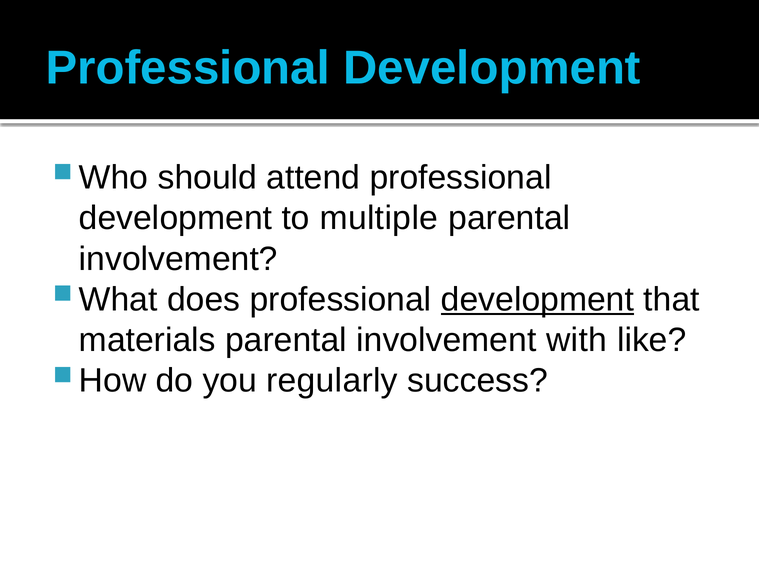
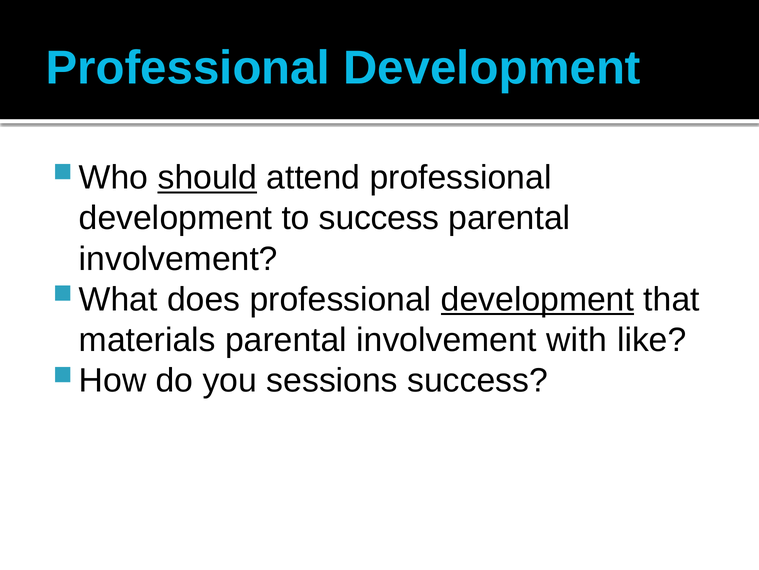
should underline: none -> present (207, 178)
to multiple: multiple -> success (379, 218)
regularly: regularly -> sessions (332, 380)
